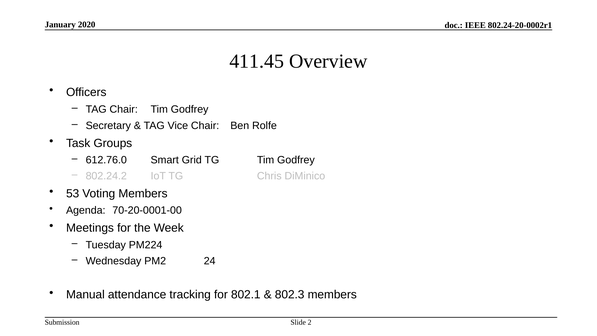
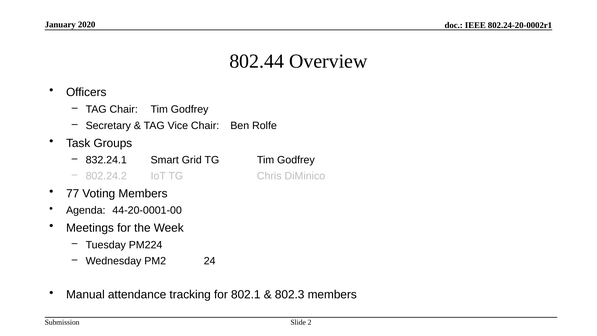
411.45: 411.45 -> 802.44 (257, 61)
612.76.0: 612.76.0 -> 832.24.1 (106, 160)
53: 53 -> 77 (73, 194)
70-20-0001-00: 70-20-0001-00 -> 44-20-0001-00 (147, 210)
